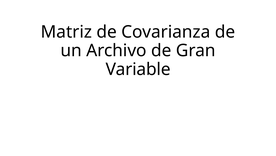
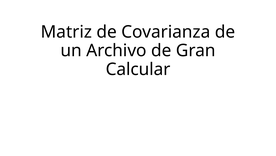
Variable: Variable -> Calcular (138, 69)
